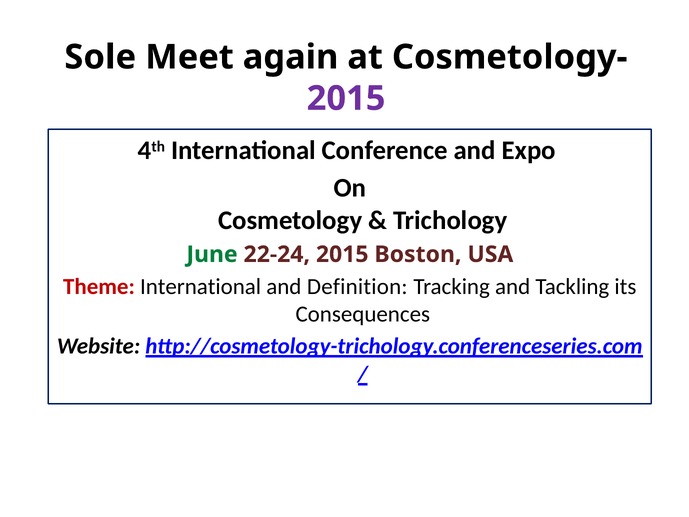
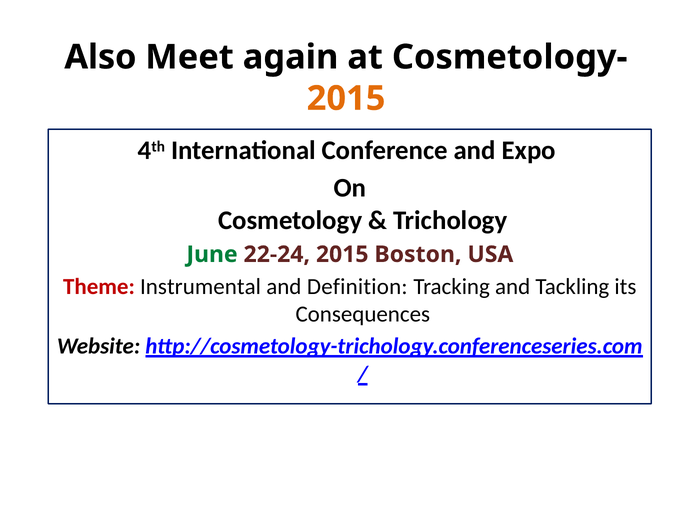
Sole: Sole -> Also (100, 57)
2015 colour: purple -> orange (346, 98)
Theme International: International -> Instrumental (200, 286)
